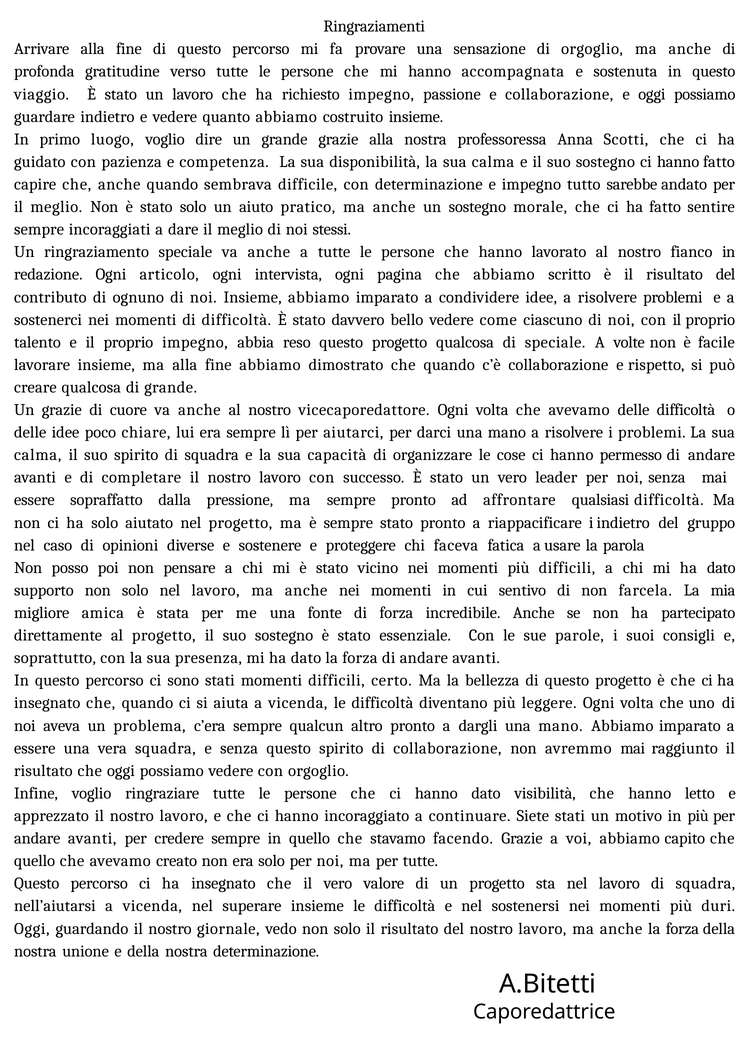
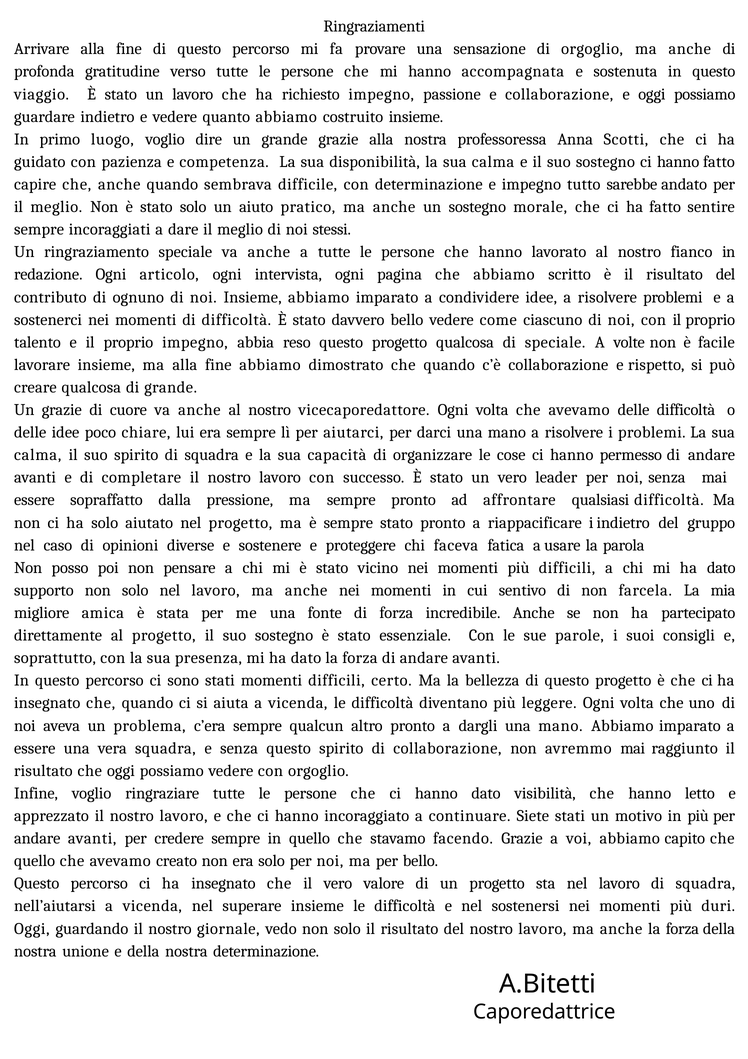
per tutte: tutte -> bello (420, 861)
